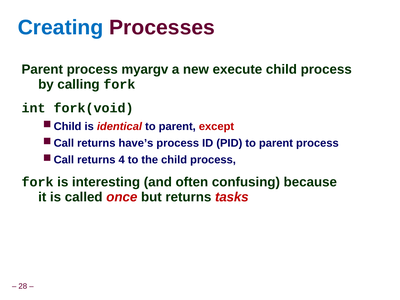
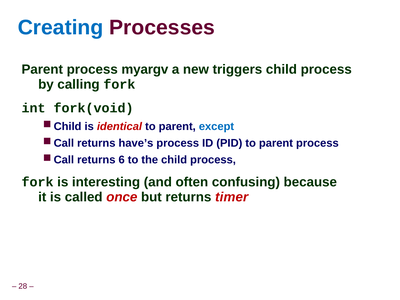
execute: execute -> triggers (237, 69)
except colour: red -> blue (216, 126)
4: 4 -> 6 (122, 160)
tasks: tasks -> timer (232, 197)
